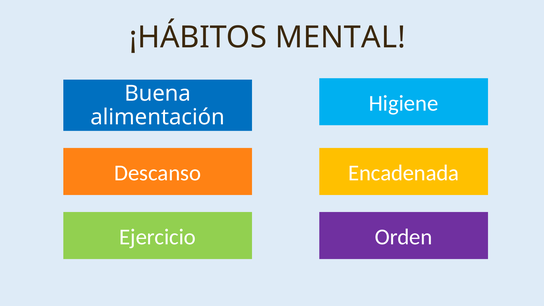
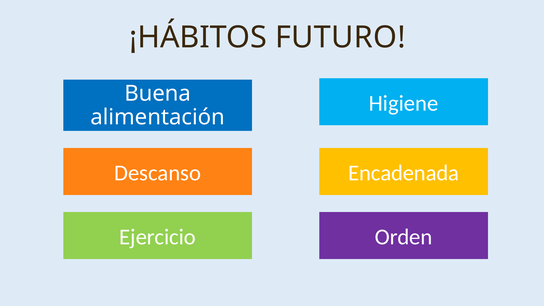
MENTAL: MENTAL -> FUTURO (340, 37)
